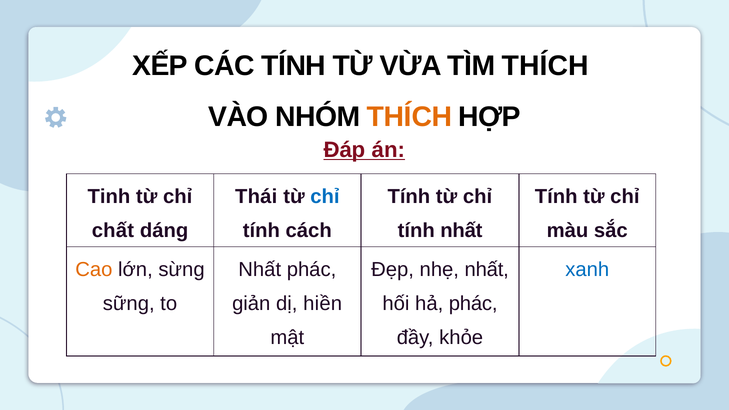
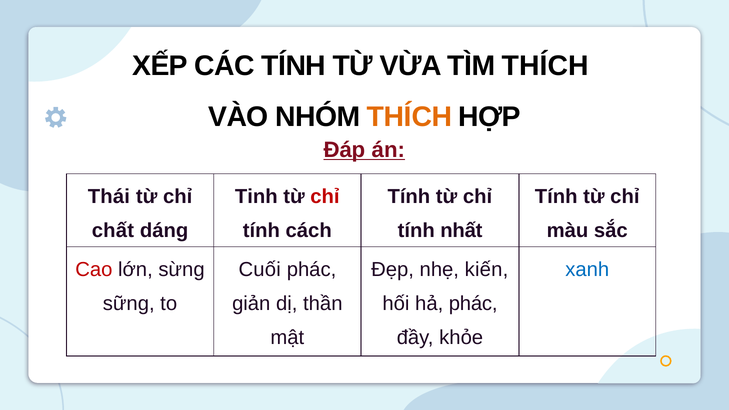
Tinh: Tinh -> Thái (109, 197)
Thái: Thái -> Tinh (256, 197)
chỉ colour: blue -> red (325, 197)
Cao colour: orange -> red (94, 270)
Nhất: Nhất -> Cuối (260, 270)
nhẹ nhất: nhất -> kiến (487, 270)
hiền: hiền -> thần (323, 304)
